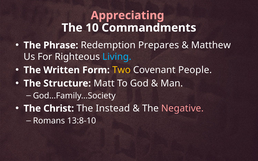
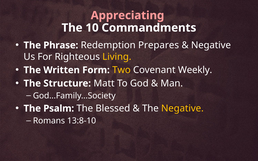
Matthew: Matthew -> Negative (211, 45)
Living colour: light blue -> yellow (117, 57)
People: People -> Weekly (195, 70)
Christ: Christ -> Psalm (59, 109)
Instead: Instead -> Blessed (113, 109)
Negative colour: pink -> yellow (182, 109)
